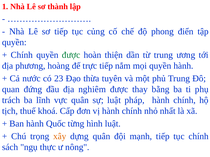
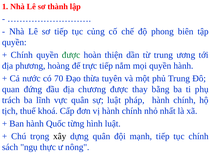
điển: điển -> biên (186, 32)
23: 23 -> 70 (59, 79)
nghiêm: nghiêm -> chương (92, 90)
xây colour: orange -> black (60, 137)
